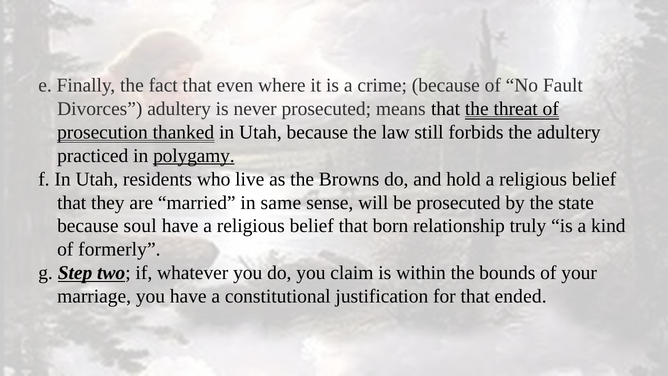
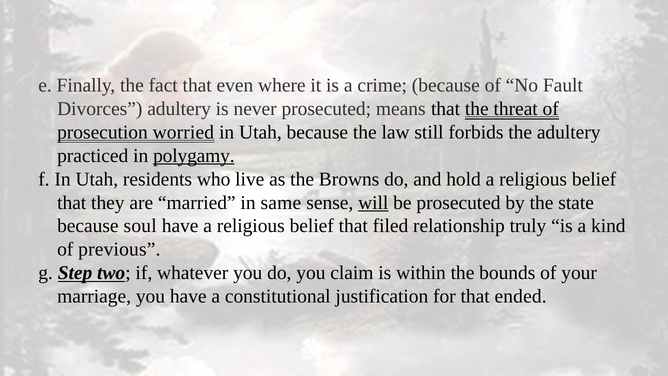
thanked: thanked -> worried (183, 132)
will underline: none -> present (373, 202)
born: born -> filed (390, 226)
formerly: formerly -> previous (119, 249)
